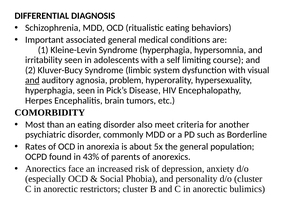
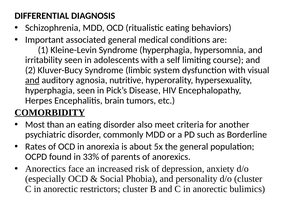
problem: problem -> nutritive (126, 80)
COMORBIDITY underline: none -> present (50, 113)
43%: 43% -> 33% (91, 157)
